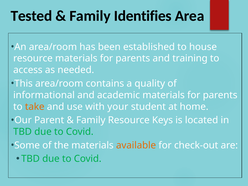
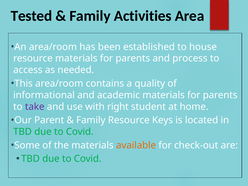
Identifies: Identifies -> Activities (143, 16)
training: training -> process (190, 58)
take colour: orange -> purple (35, 107)
your: your -> right (118, 107)
